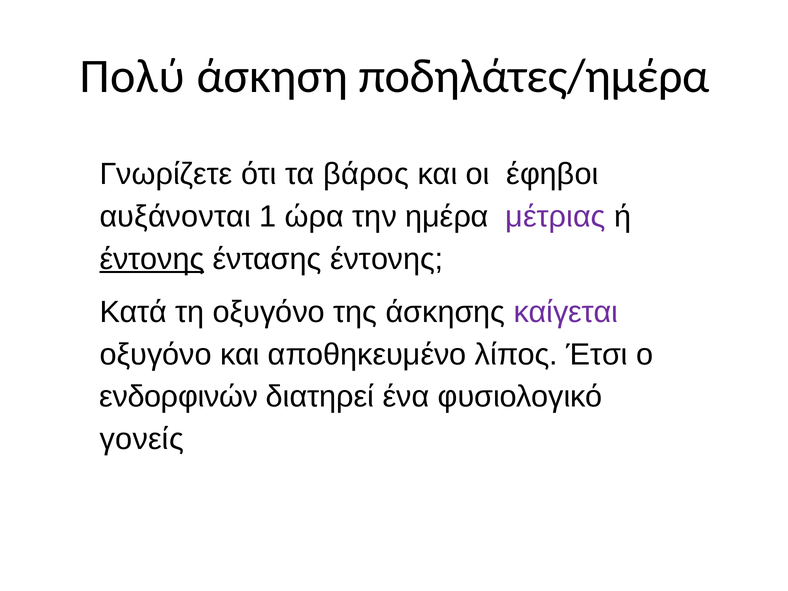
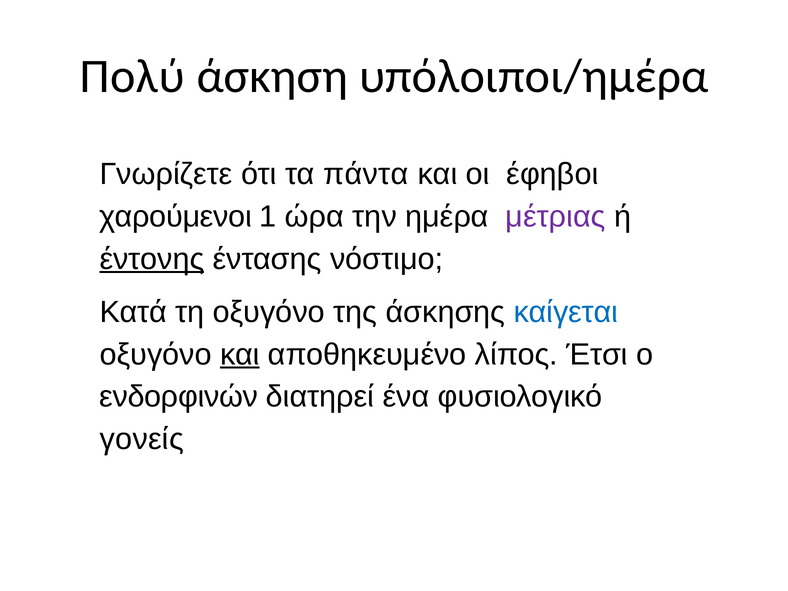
ποδηλάτες/ημέρα: ποδηλάτες/ημέρα -> υπόλοιποι/ημέρα (534, 76)
βάρος: βάρος -> πάντα (366, 174)
αυξάνονται: αυξάνονται -> χαρούμενοι (175, 217)
έντασης έντονης: έντονης -> νόστιμο (387, 259)
καίγεται colour: purple -> blue (566, 312)
και underline: none -> present (240, 354)
